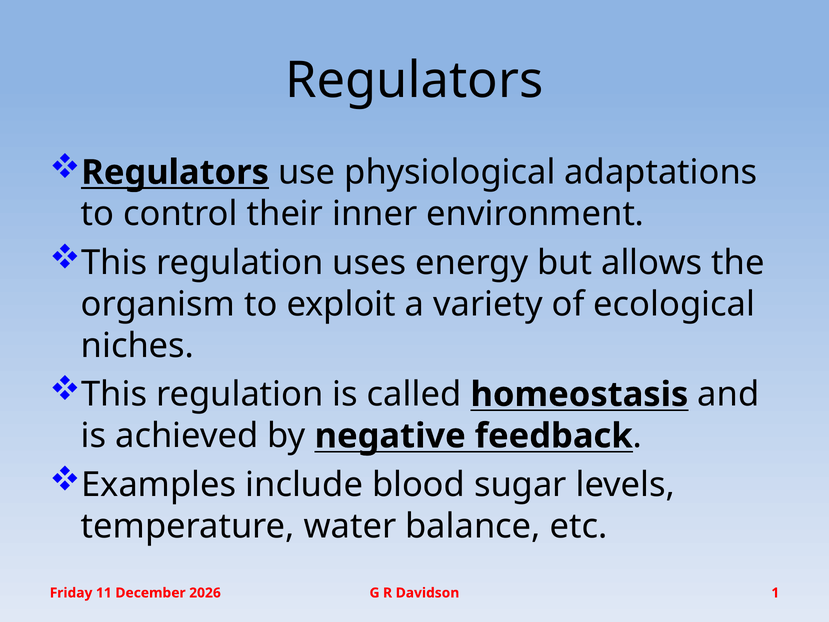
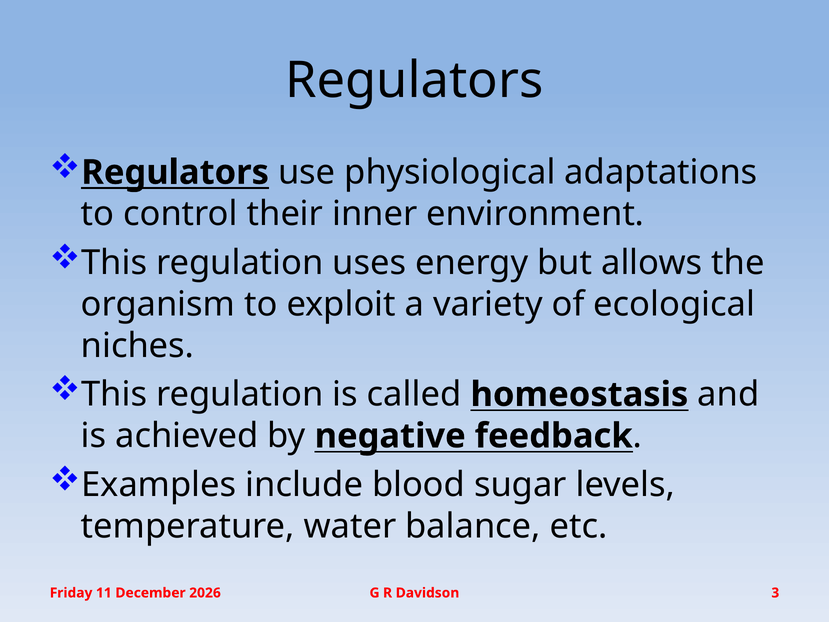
1: 1 -> 3 (775, 593)
